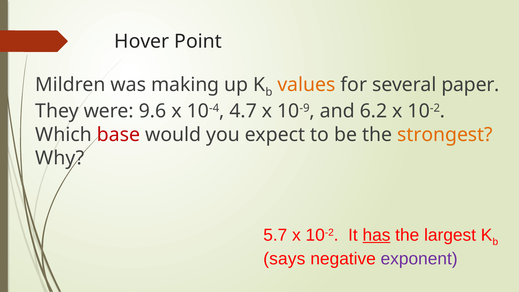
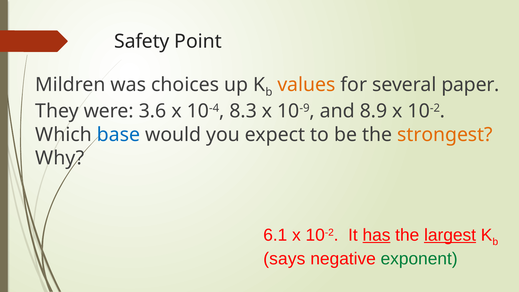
Hover: Hover -> Safety (142, 42)
making: making -> choices (185, 85)
9.6: 9.6 -> 3.6 (153, 111)
4.7: 4.7 -> 8.3 (243, 111)
6.2: 6.2 -> 8.9 (373, 111)
base colour: red -> blue (118, 135)
5.7: 5.7 -> 6.1 (275, 235)
largest underline: none -> present (450, 235)
exponent colour: purple -> green (419, 259)
